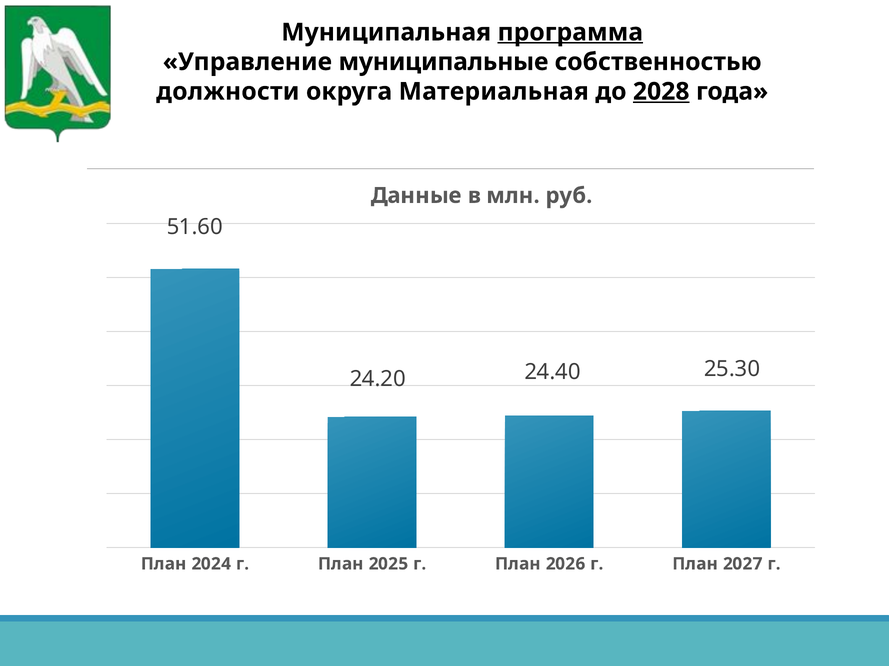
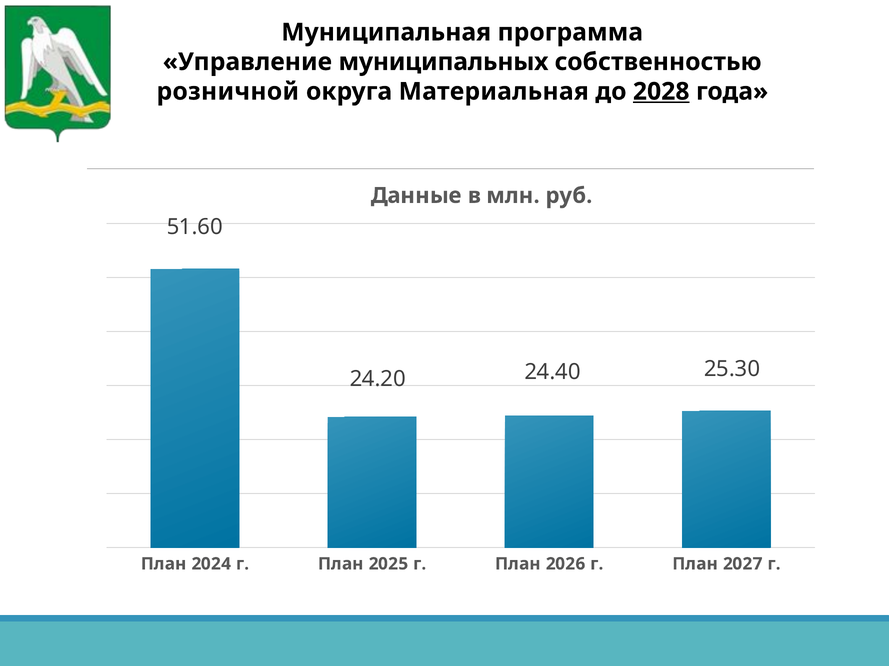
программа underline: present -> none (570, 32)
муниципальные: муниципальные -> муниципальных (443, 62)
должности: должности -> розничной (228, 92)
